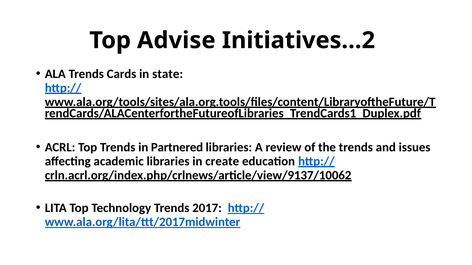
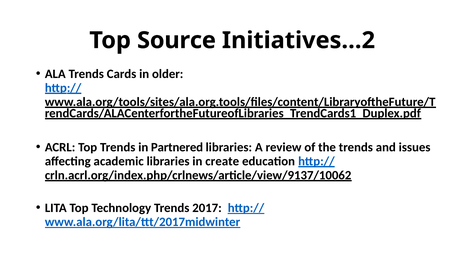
Advise: Advise -> Source (176, 40)
state: state -> older (168, 74)
